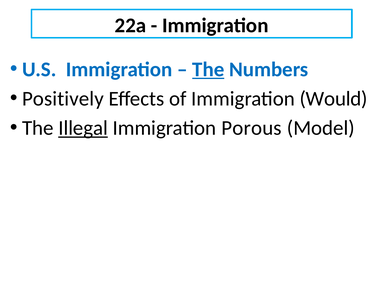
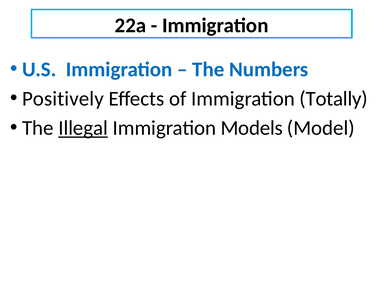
The underline: present -> none (208, 69)
Would: Would -> Totally (334, 99)
Porous: Porous -> Models (252, 128)
